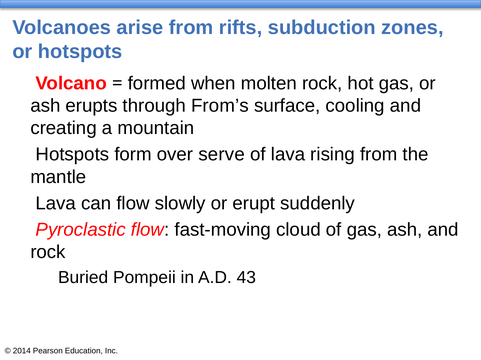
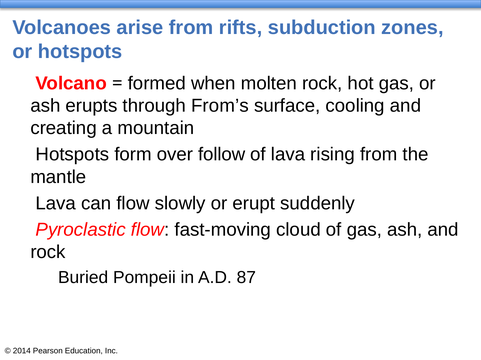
serve: serve -> follow (222, 155)
43: 43 -> 87 (246, 278)
